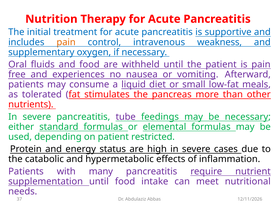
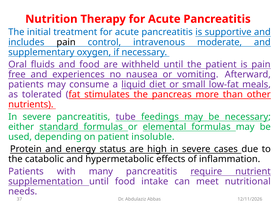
pain colour: orange -> black (66, 42)
weakness: weakness -> moderate (220, 42)
restricted: restricted -> insoluble (153, 137)
